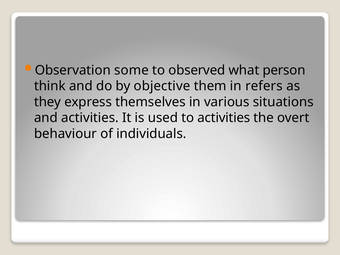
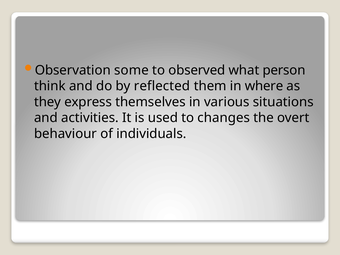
objective: objective -> reflected (162, 86)
refers: refers -> where (264, 86)
to activities: activities -> changes (224, 118)
